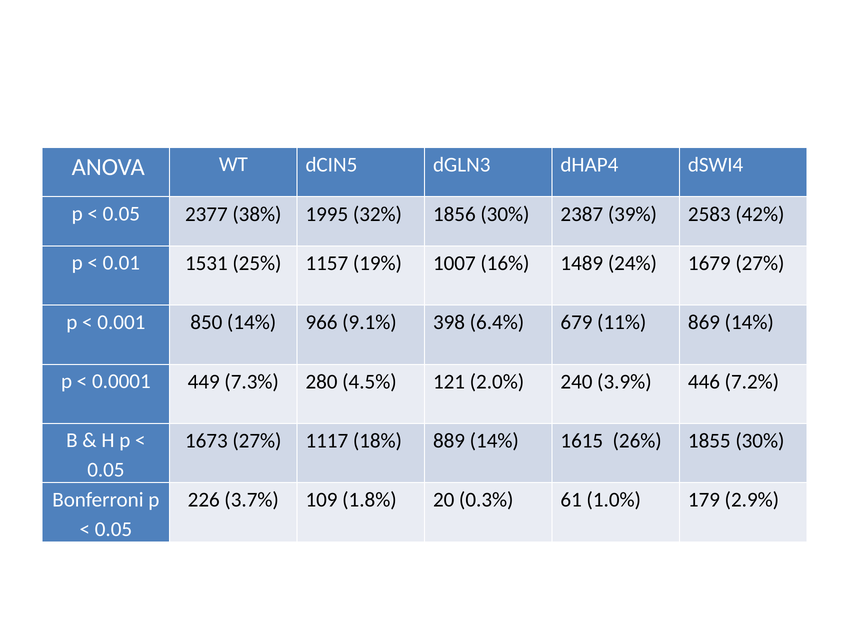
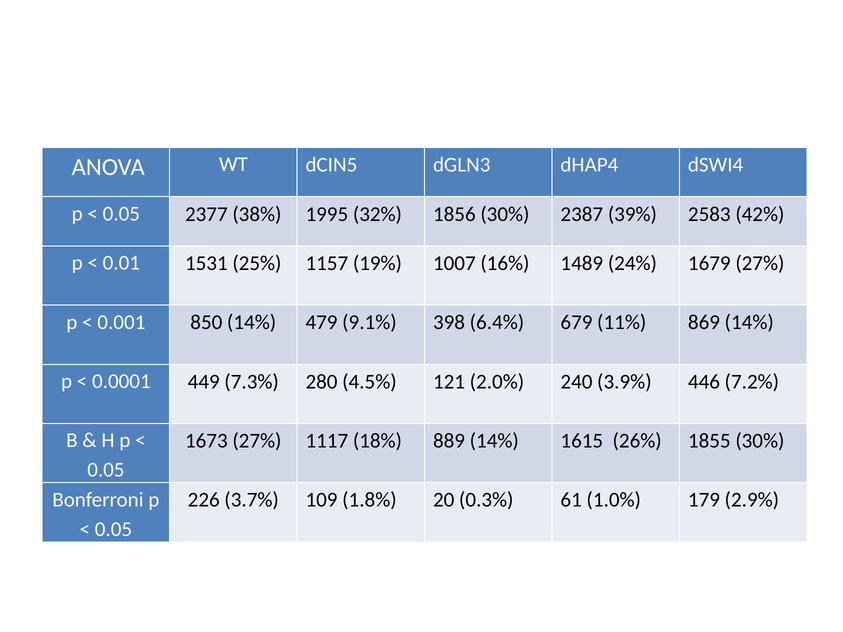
966: 966 -> 479 (322, 323)
